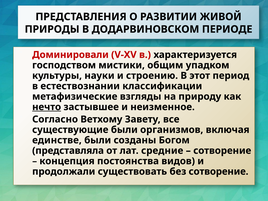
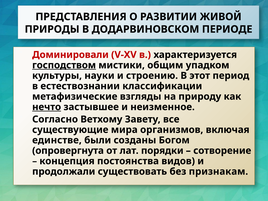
господством underline: none -> present (64, 65)
существующие были: были -> мира (124, 130)
представляла: представляла -> опровергнута (68, 151)
средние: средние -> порядки (162, 151)
без сотворение: сотворение -> признакам (218, 172)
